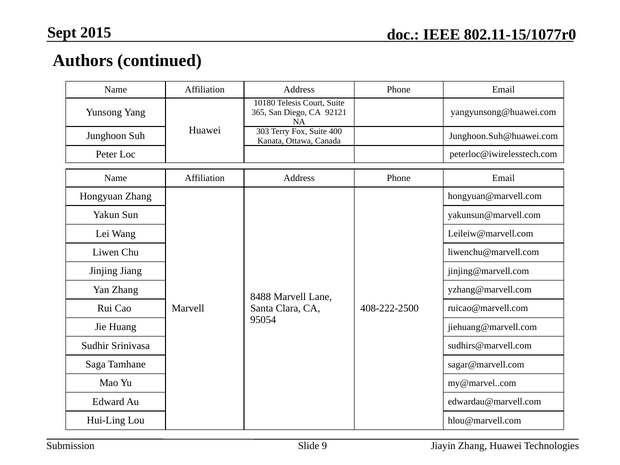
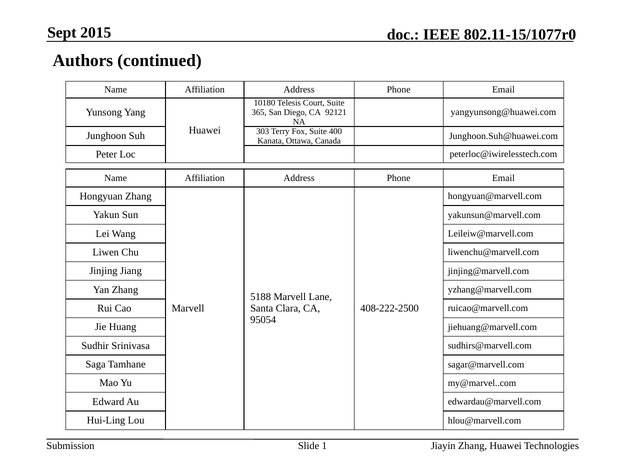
8488: 8488 -> 5188 (261, 297)
9: 9 -> 1 (324, 446)
